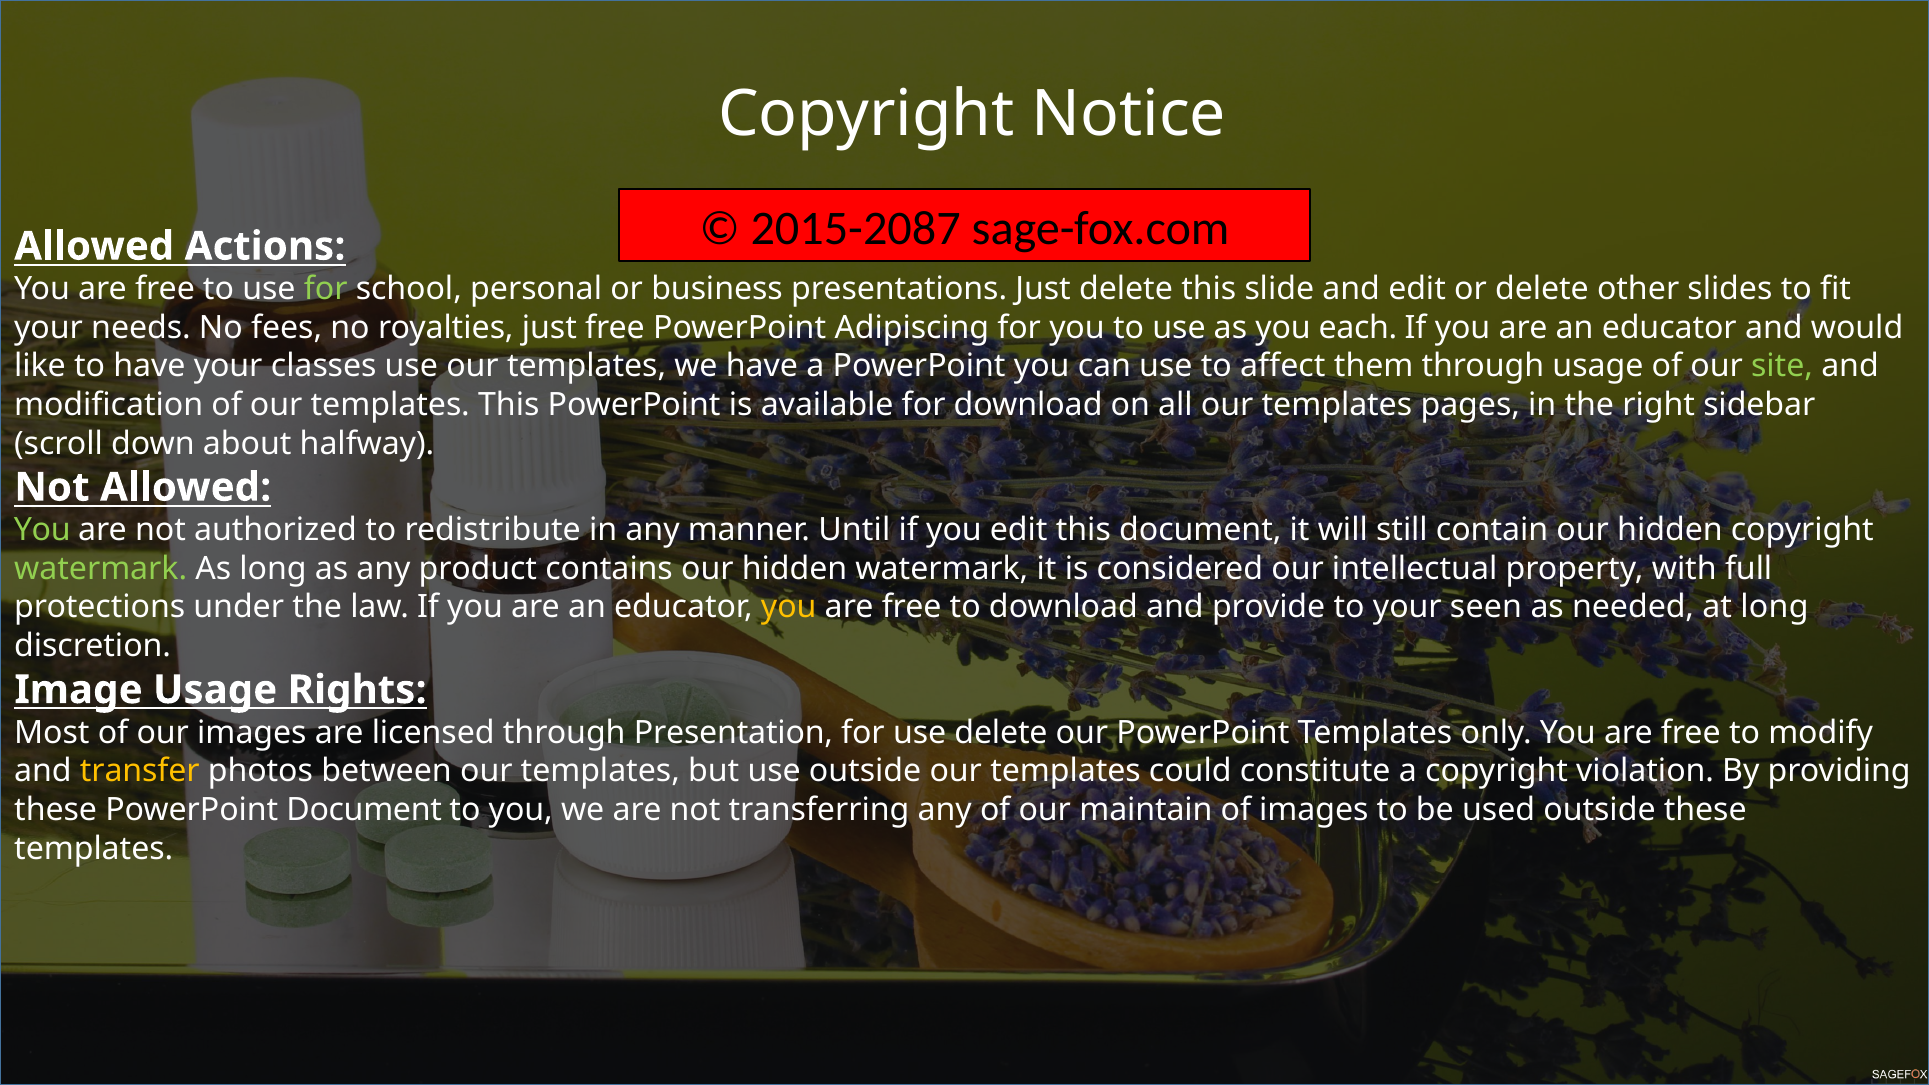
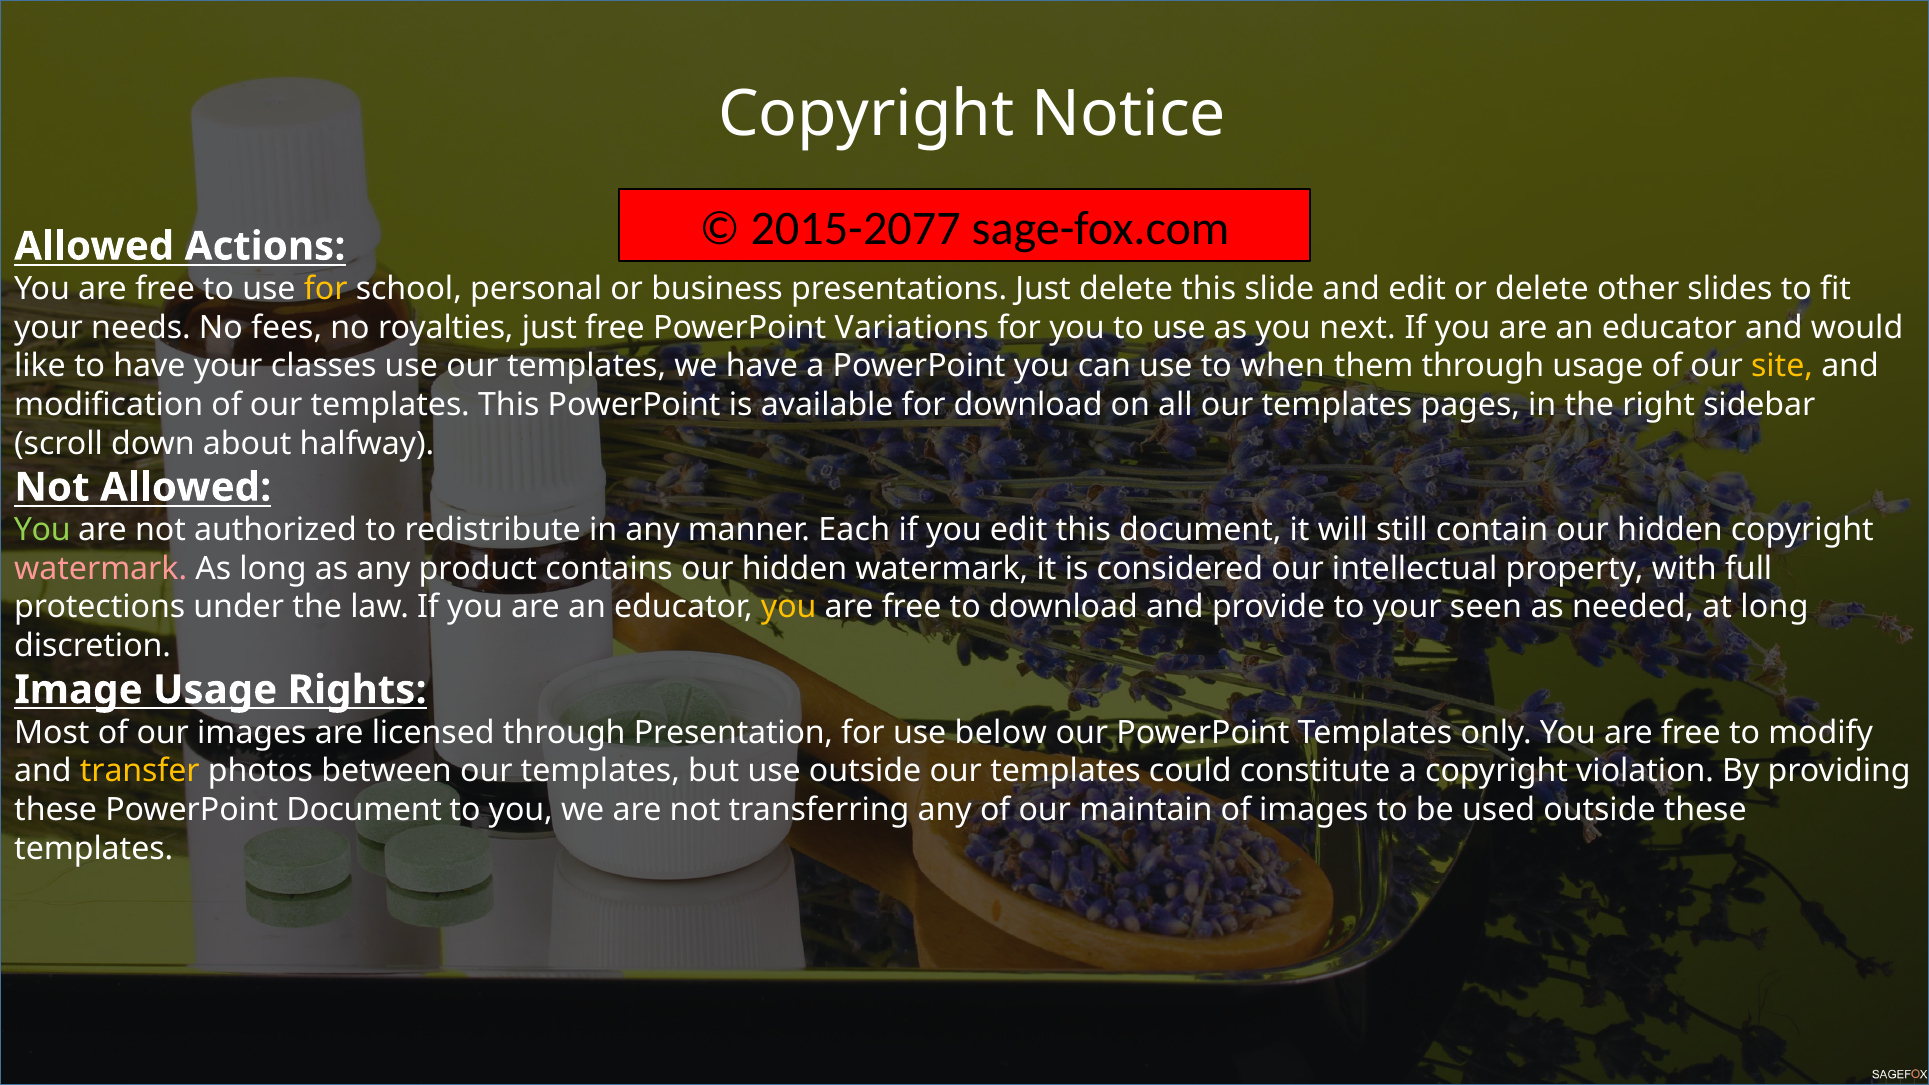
2015-2087: 2015-2087 -> 2015-2077 (856, 229)
for colour: light green -> yellow (326, 289)
Adipiscing: Adipiscing -> Variations (912, 328)
each: each -> next (1358, 328)
affect: affect -> when (1283, 366)
site colour: light green -> yellow (1782, 366)
Until: Until -> Each (854, 530)
watermark colour: light green -> pink (101, 569)
use delete: delete -> below (1001, 733)
